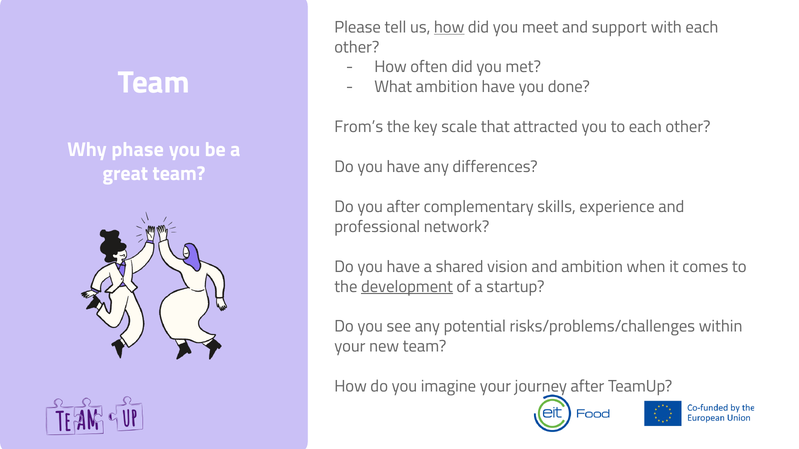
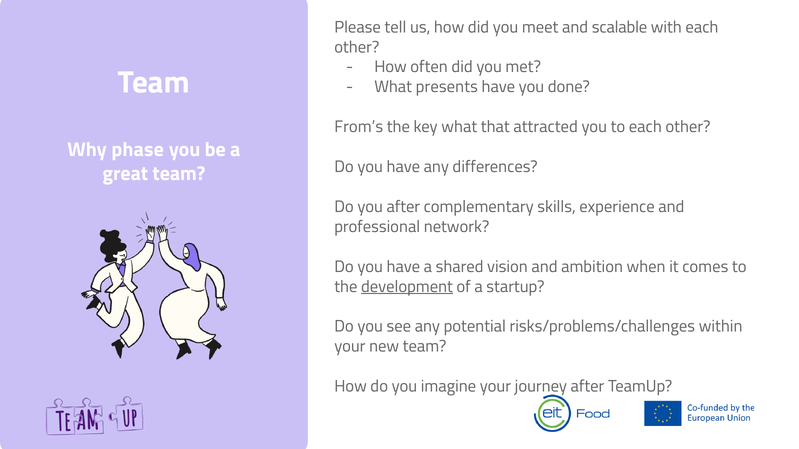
how underline: present -> none (449, 27)
support: support -> scalable (620, 27)
What ambition: ambition -> presents (447, 87)
key scale: scale -> what (459, 127)
